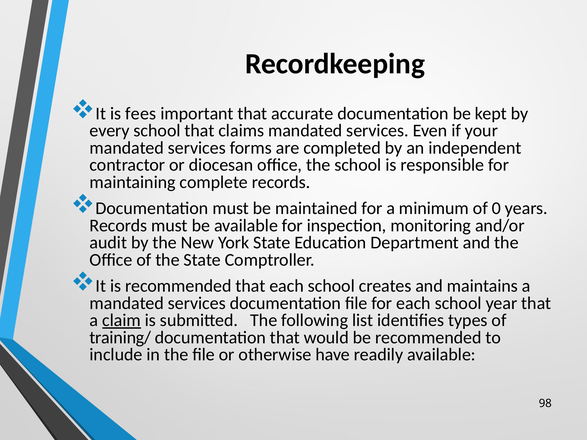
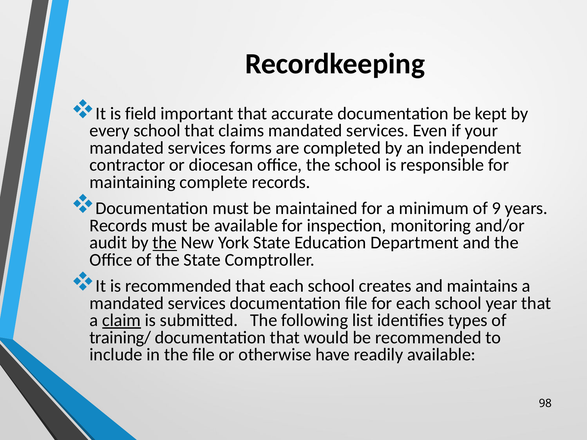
fees: fees -> field (141, 113)
0: 0 -> 9 (496, 208)
the underline: none -> present (165, 243)
